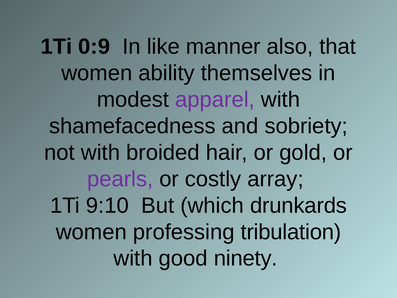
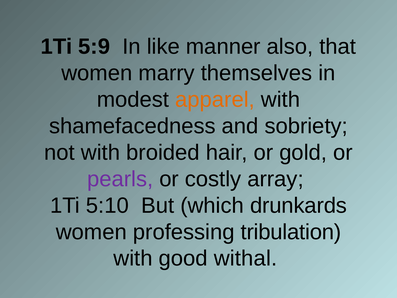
0:9: 0:9 -> 5:9 (94, 47)
ability: ability -> marry (167, 73)
apparel colour: purple -> orange (215, 99)
9:10: 9:10 -> 5:10 (107, 205)
ninety: ninety -> withal (246, 258)
